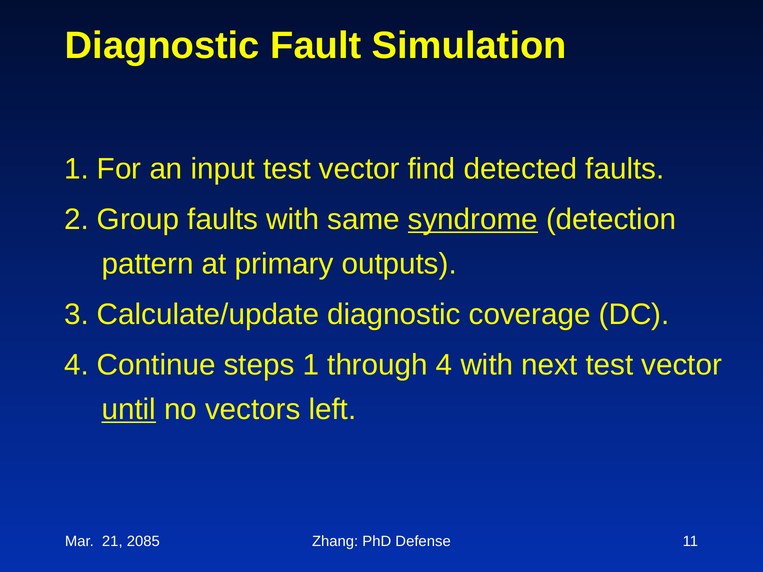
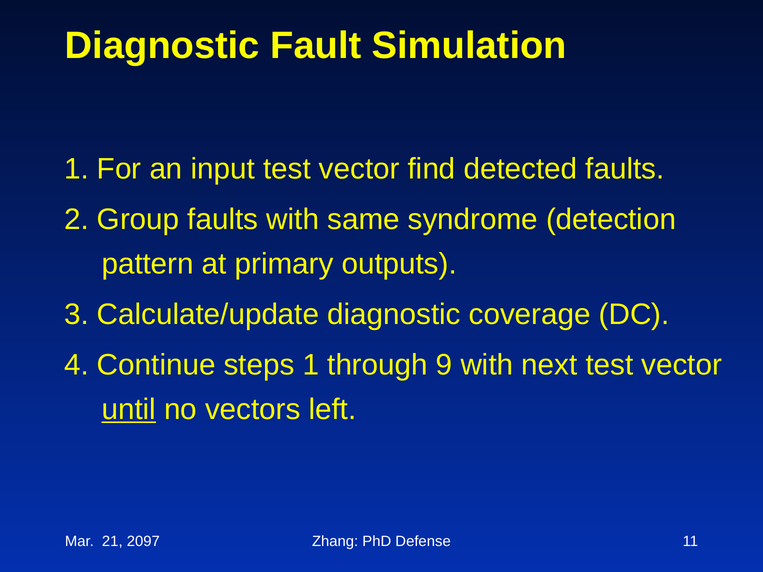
syndrome underline: present -> none (473, 220)
through 4: 4 -> 9 (444, 365)
2085: 2085 -> 2097 (143, 541)
